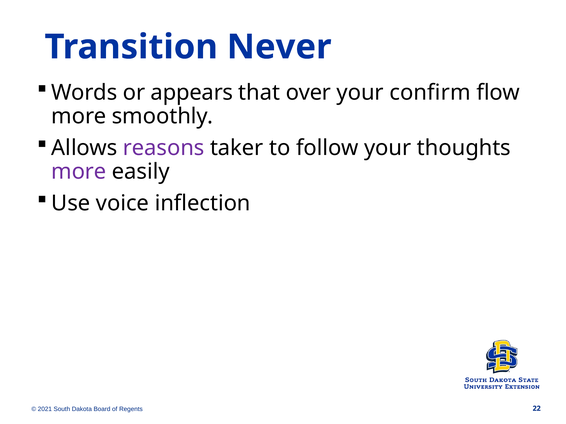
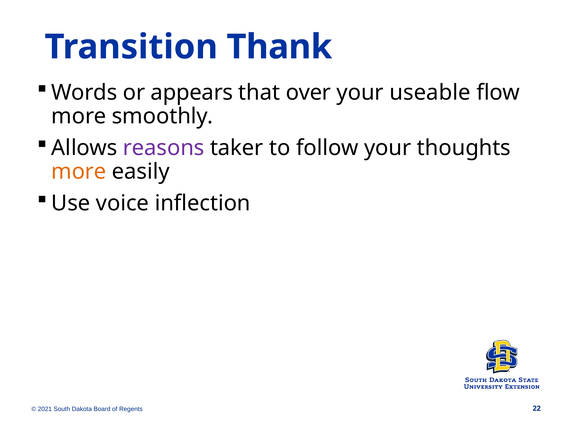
Never: Never -> Thank (279, 47)
confirm: confirm -> useable (430, 93)
more colour: purple -> orange (79, 172)
